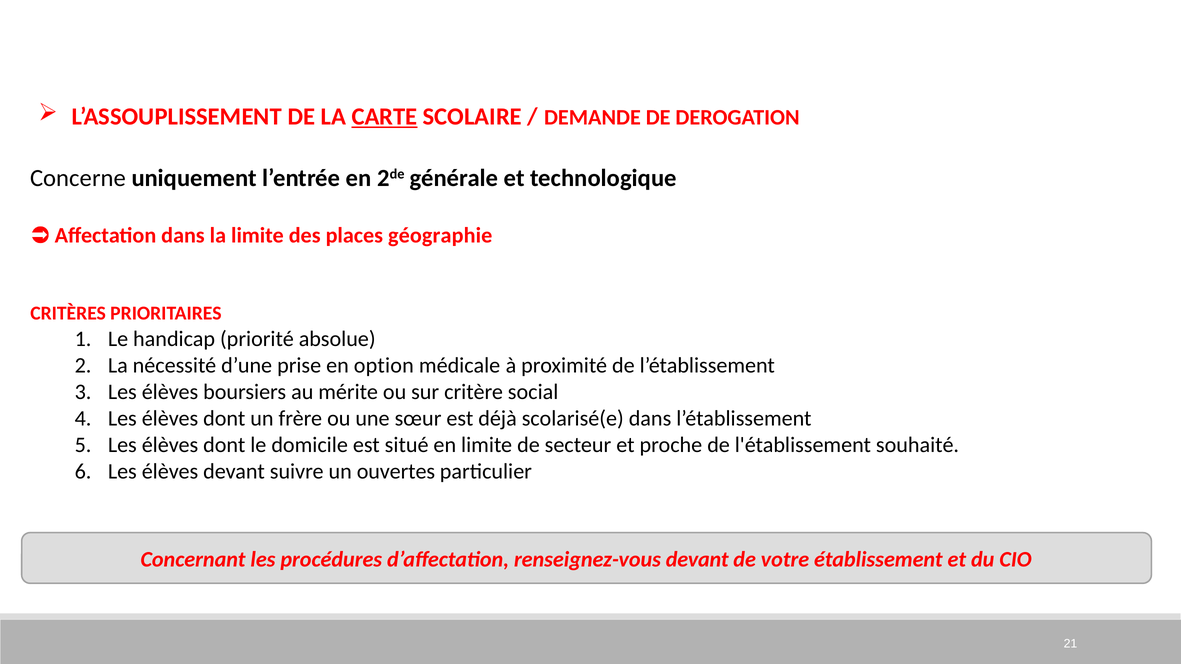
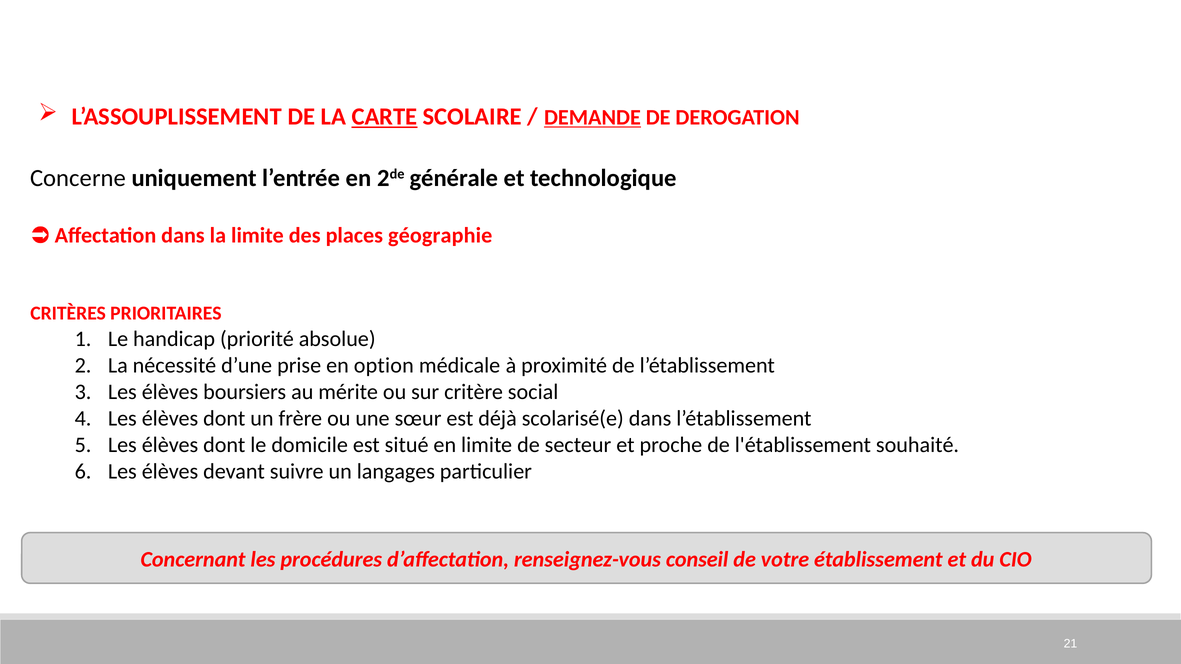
DEMANDE underline: none -> present (592, 117)
ouvertes: ouvertes -> langages (396, 472)
renseignez-vous devant: devant -> conseil (697, 560)
